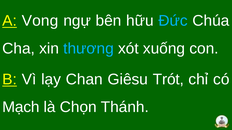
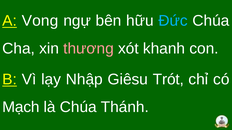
thương colour: light blue -> pink (89, 49)
xuống: xuống -> khanh (164, 49)
Chan: Chan -> Nhập (84, 80)
là Chọn: Chọn -> Chúa (78, 107)
